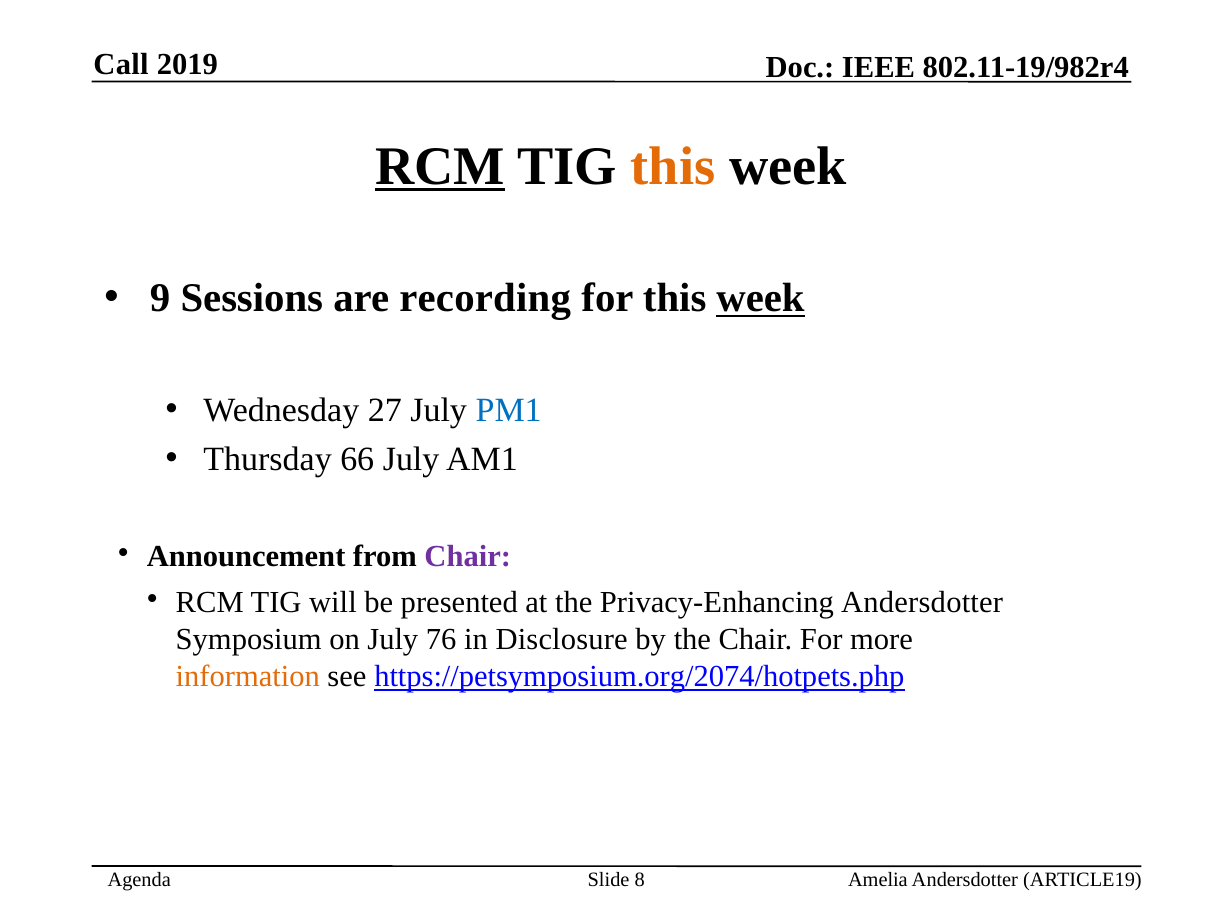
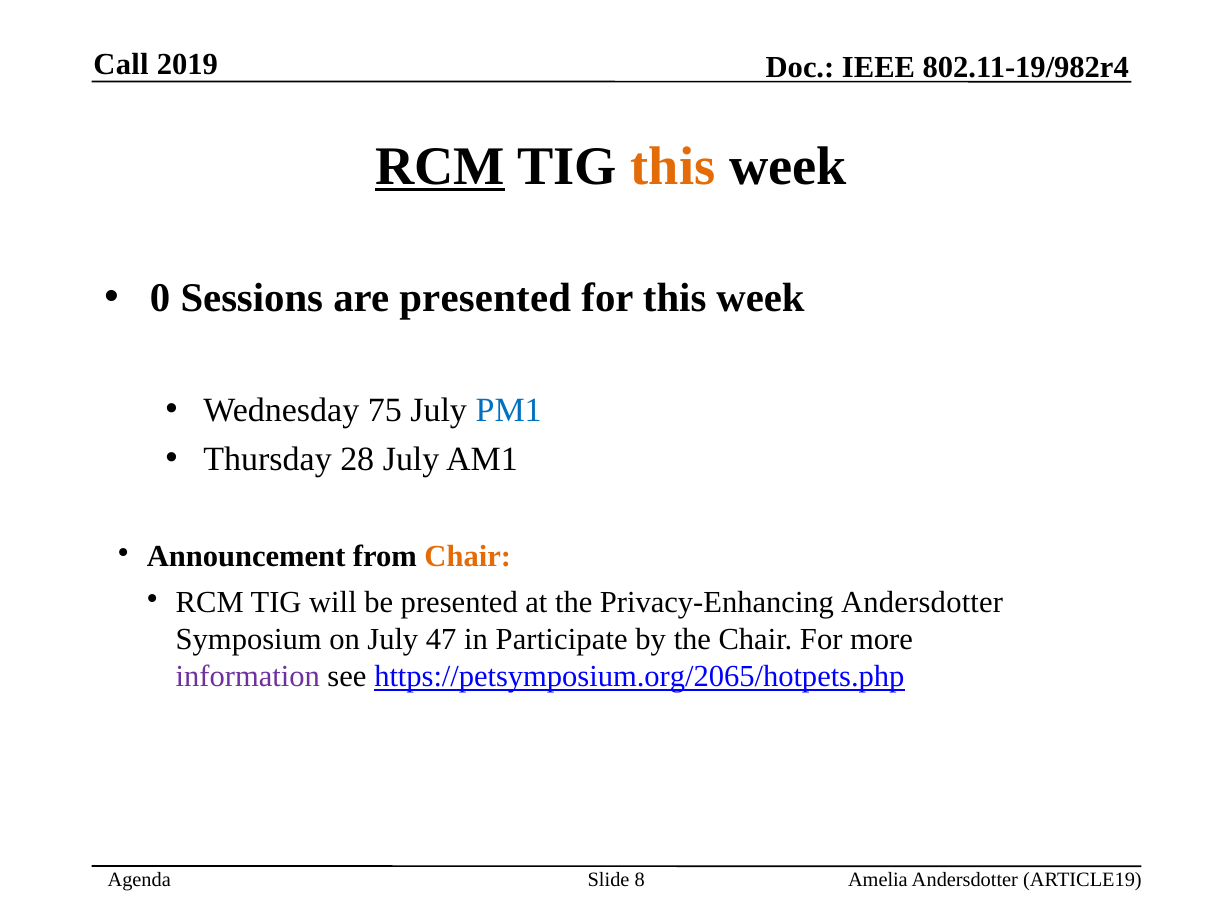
9: 9 -> 0 (160, 298)
are recording: recording -> presented (485, 298)
week underline: present -> none (761, 298)
27: 27 -> 75 (385, 410)
66: 66 -> 28 (357, 460)
Chair colour: purple -> orange (468, 556)
76: 76 -> 47 (441, 640)
Disclosure: Disclosure -> Participate (562, 640)
information colour: orange -> purple (248, 676)
https://petsymposium.org/2074/hotpets.php: https://petsymposium.org/2074/hotpets.php -> https://petsymposium.org/2065/hotpets.php (639, 676)
